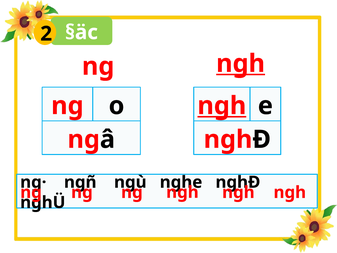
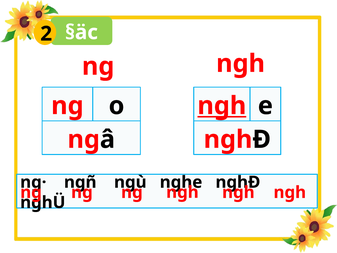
ngh underline: present -> none (241, 64)
